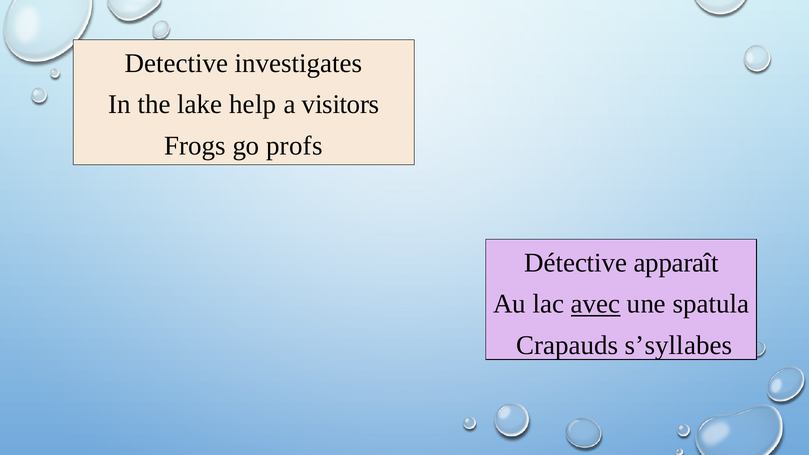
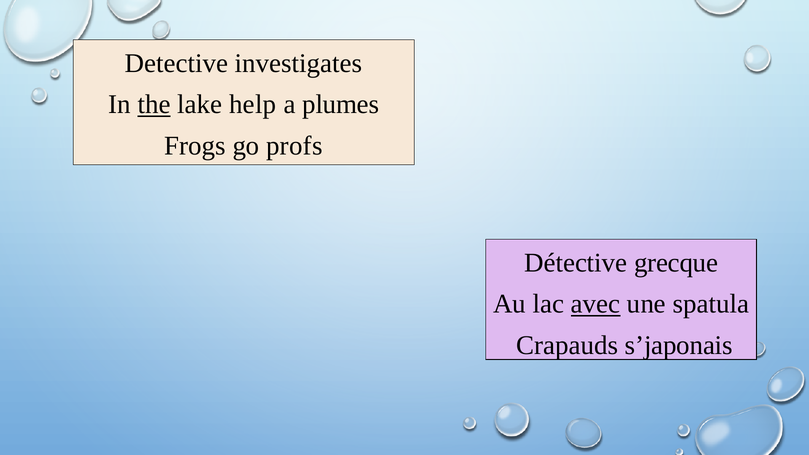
the underline: none -> present (154, 105)
visitors: visitors -> plumes (341, 105)
apparaît: apparaît -> grecque (676, 263)
s’syllabes: s’syllabes -> s’japonais (679, 345)
